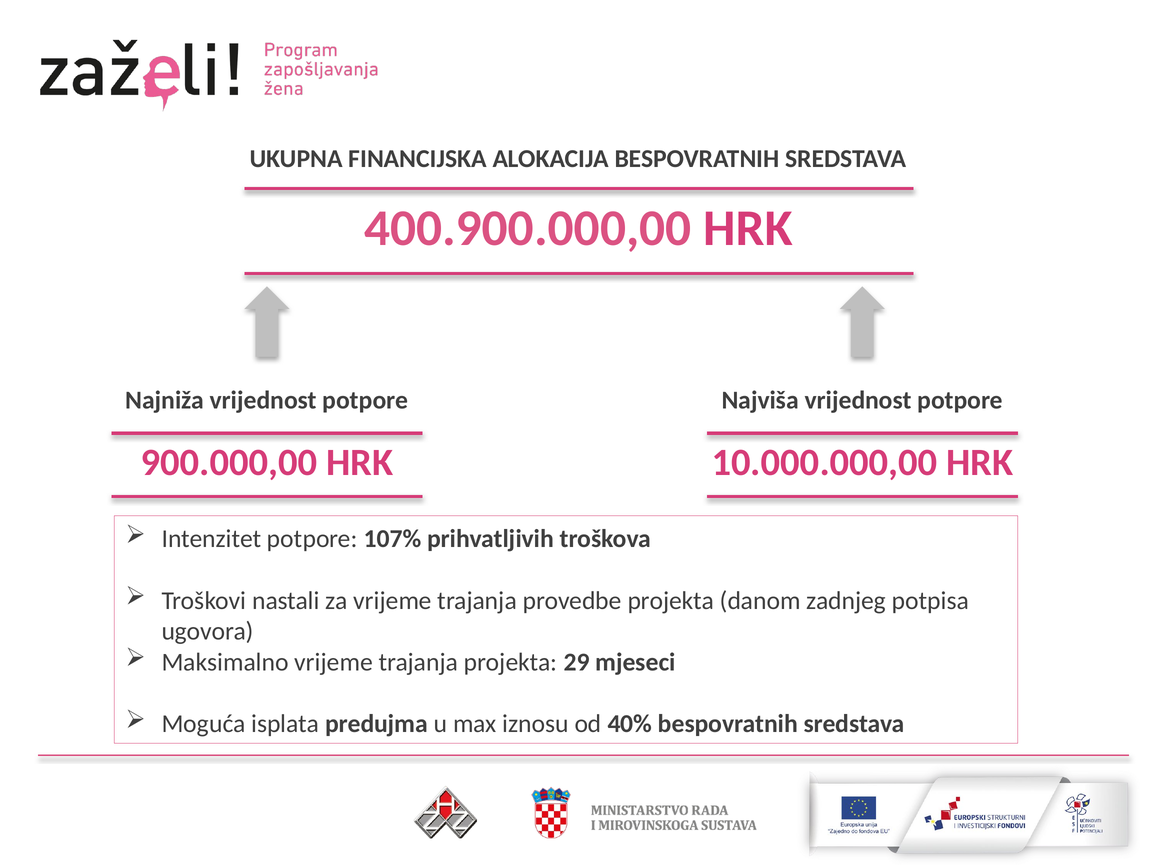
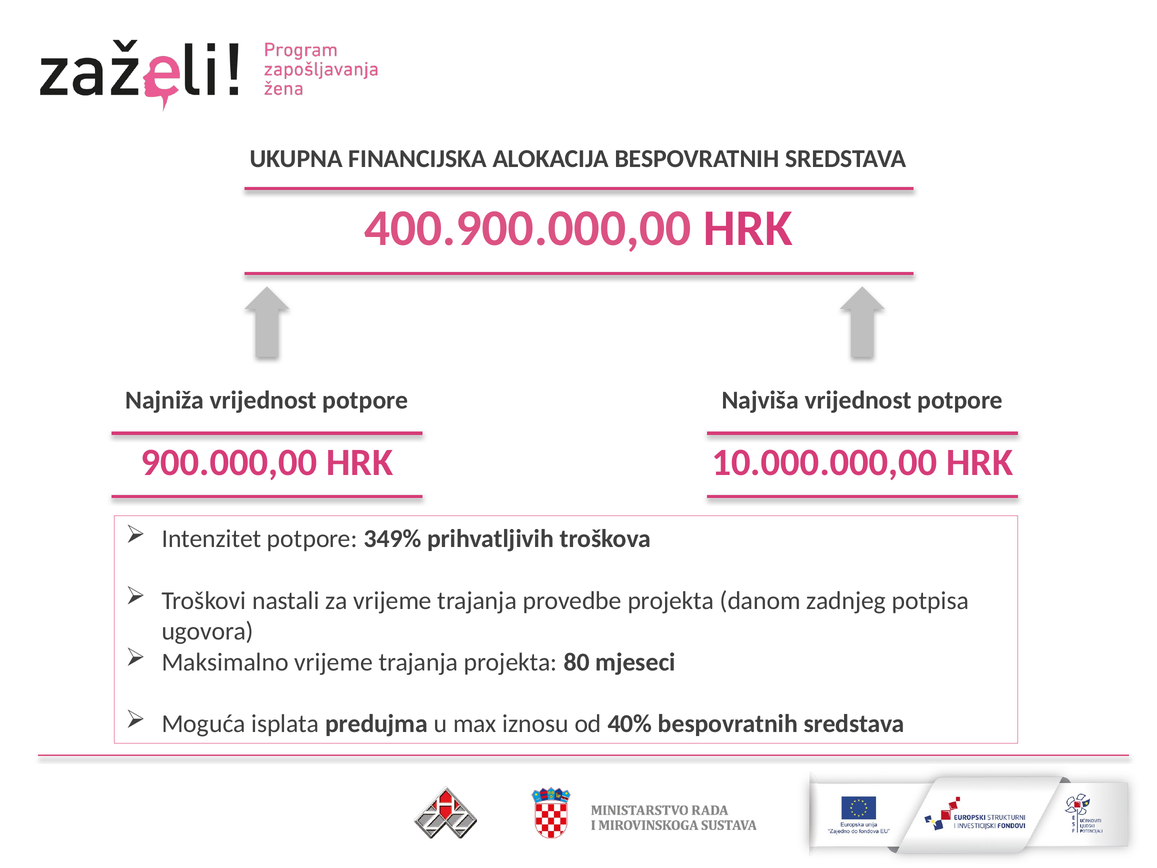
107%: 107% -> 349% (393, 539)
29: 29 -> 80 (577, 662)
